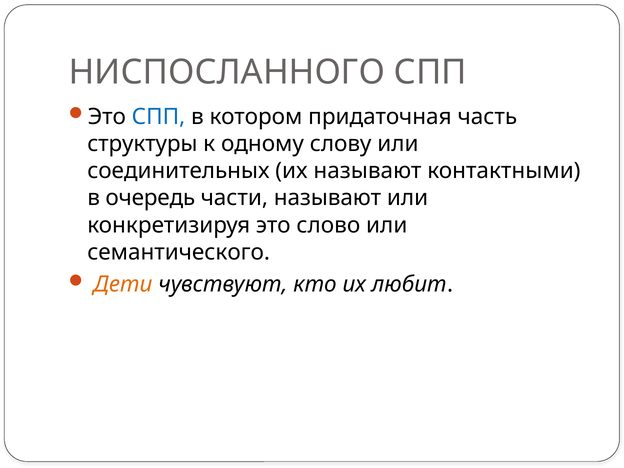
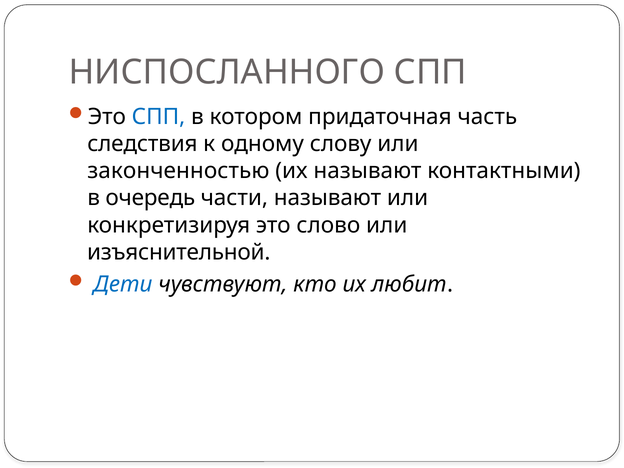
структуры: структуры -> следствия (142, 144)
соединительных: соединительных -> законченностью (178, 171)
семантического: семантического -> изъяснительной (179, 252)
Дети colour: orange -> blue (123, 284)
